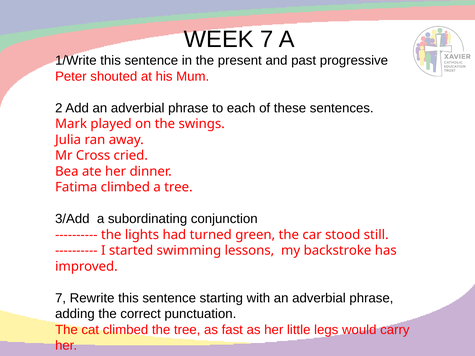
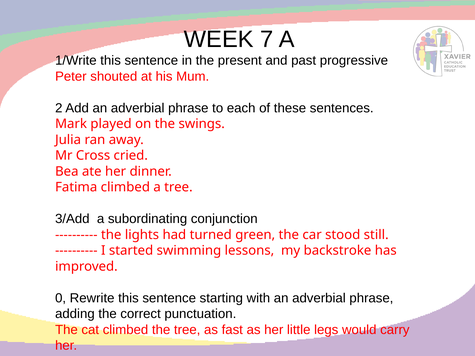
7: 7 -> 0 (61, 298)
